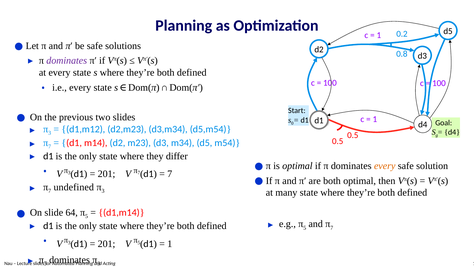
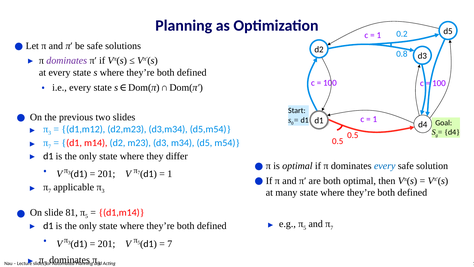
every colour: orange -> blue (385, 166)
7: 7 -> 1 (170, 174)
undefined: undefined -> applicable (74, 187)
64: 64 -> 81 (72, 212)
1: 1 -> 7 (170, 243)
